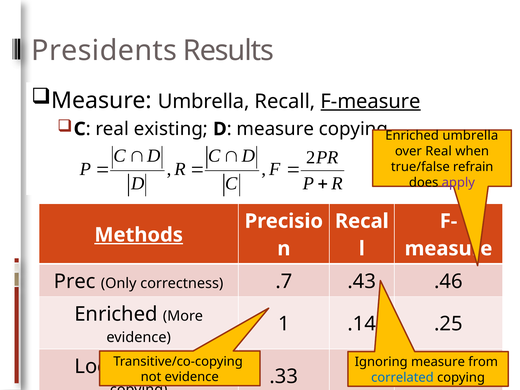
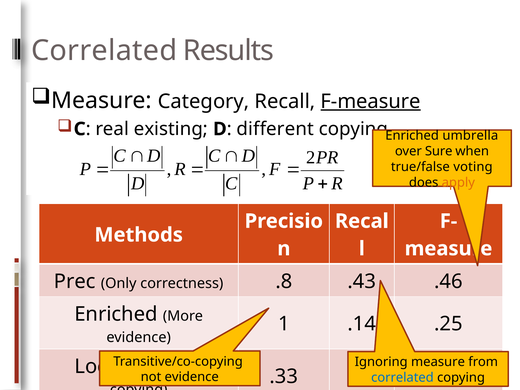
Presidents: Presidents -> Correlated (104, 51)
Measure Umbrella: Umbrella -> Category (204, 101)
measure: measure -> different (275, 129)
over Real: Real -> Sure (439, 151)
refrain: refrain -> voting (473, 167)
apply colour: purple -> orange (458, 182)
Methods underline: present -> none (139, 235)
.7: .7 -> .8 (284, 281)
